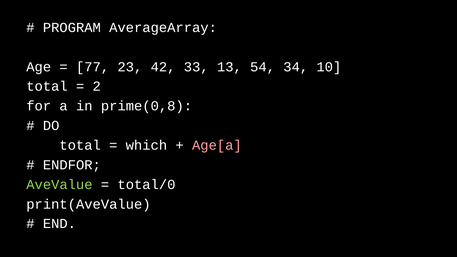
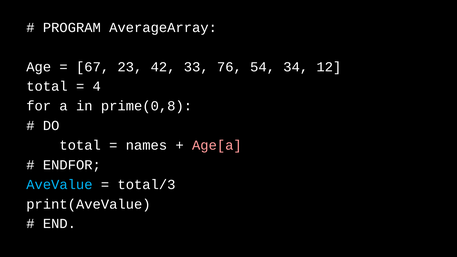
77: 77 -> 67 (93, 67)
13: 13 -> 76 (229, 67)
10: 10 -> 12 (329, 67)
2: 2 -> 4 (97, 86)
which: which -> names (146, 145)
AveValue colour: light green -> light blue (59, 185)
total/0: total/0 -> total/3 (146, 185)
